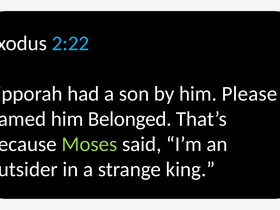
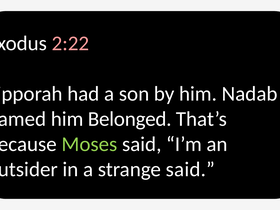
2:22 colour: light blue -> pink (70, 43)
Please: Please -> Nadab (250, 94)
strange king: king -> said (190, 169)
